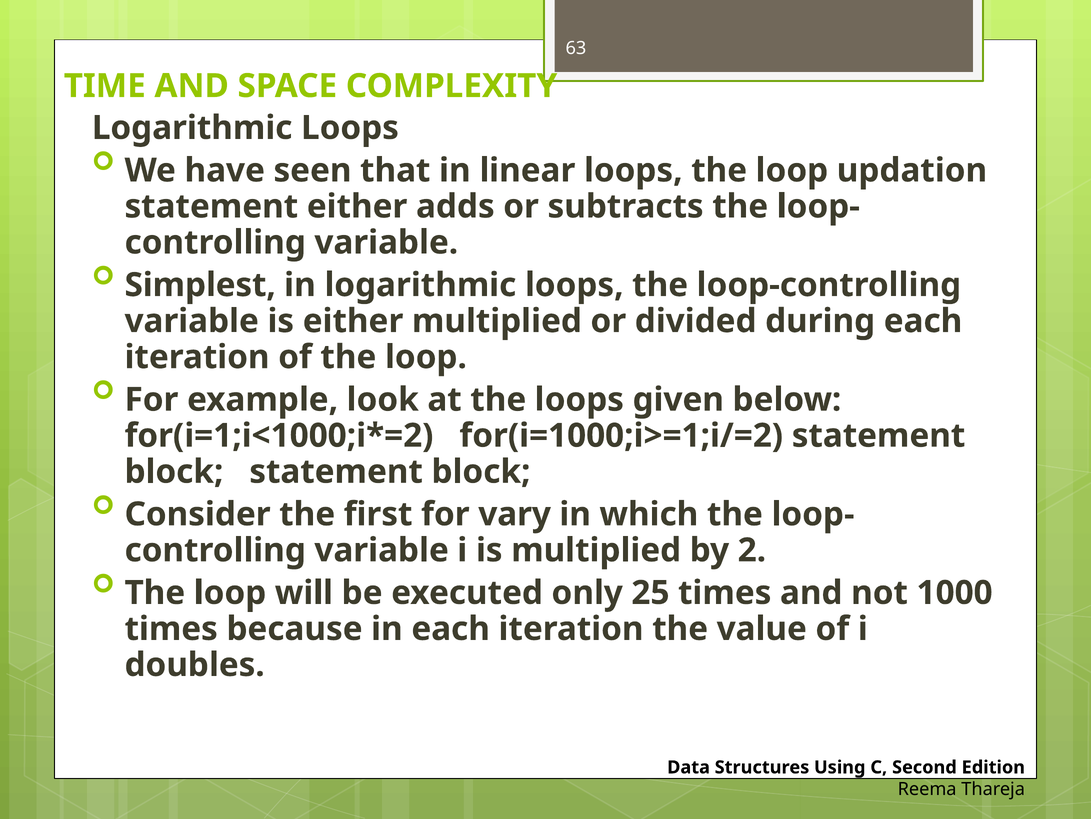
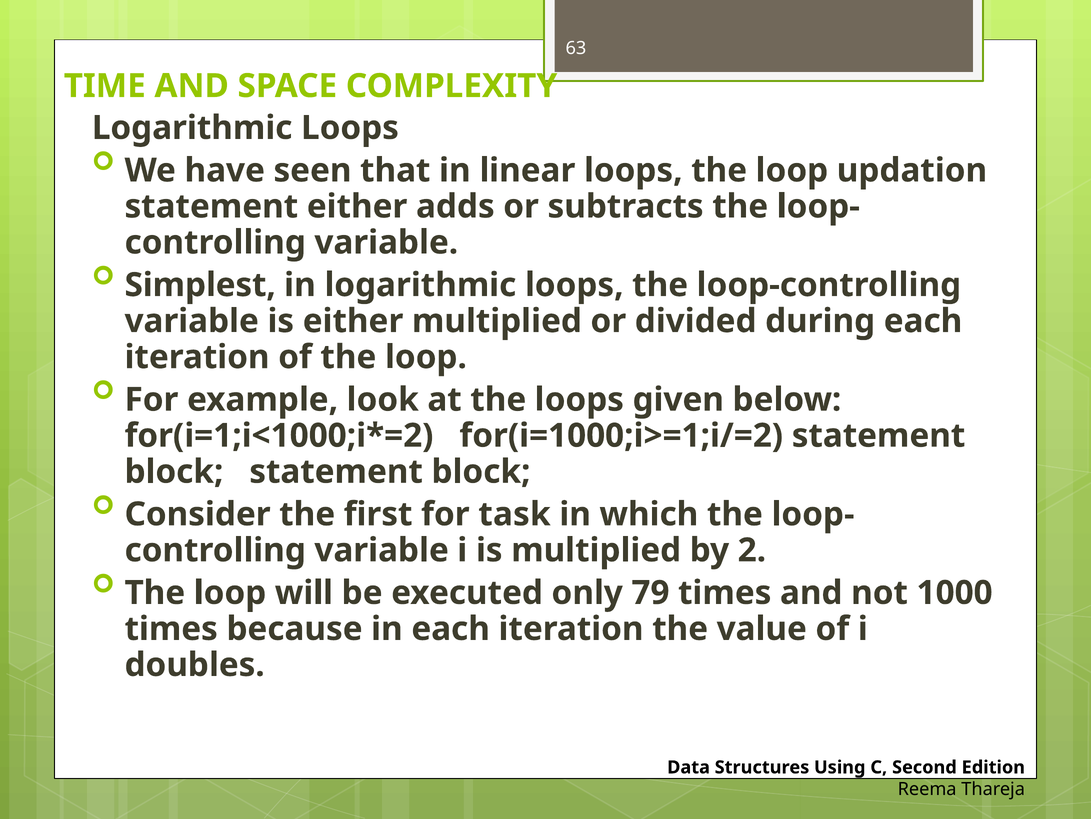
vary: vary -> task (514, 514)
25: 25 -> 79 (650, 592)
